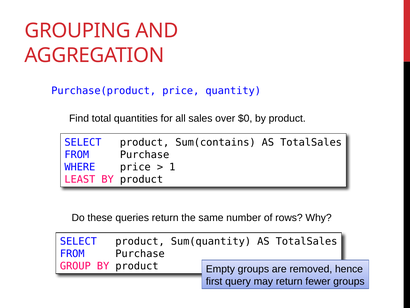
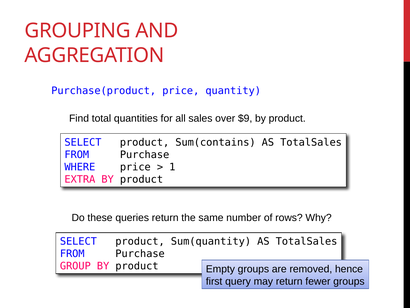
$0: $0 -> $9 (245, 118)
LEAST: LEAST -> EXTRA (80, 179)
